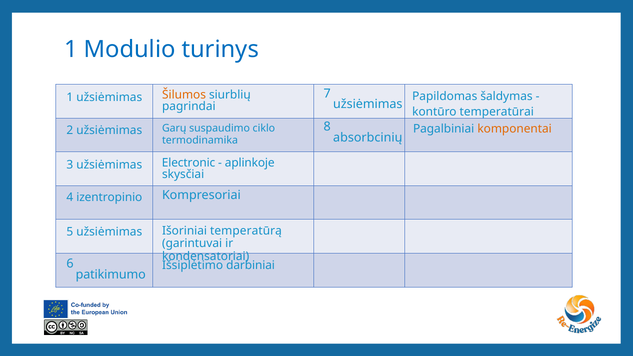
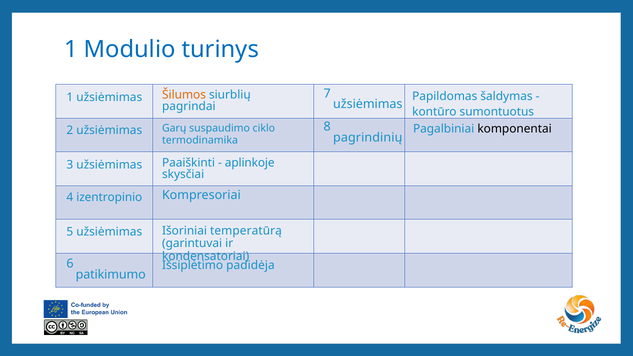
temperatūrai: temperatūrai -> sumontuotus (497, 112)
komponentai colour: orange -> black (515, 129)
absorbcinių: absorbcinių -> pagrindinių (368, 138)
Electronic: Electronic -> Paaiškinti (189, 163)
darbiniai: darbiniai -> padidėja (250, 265)
